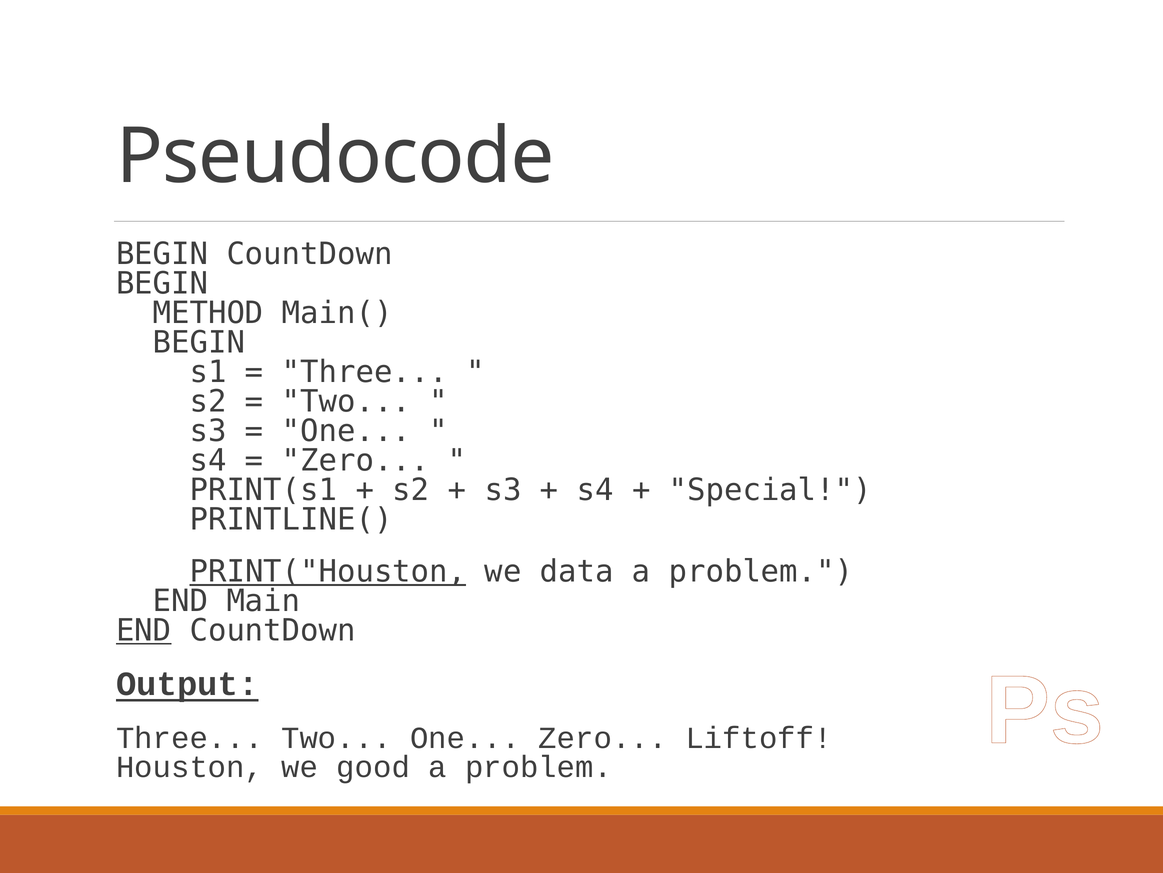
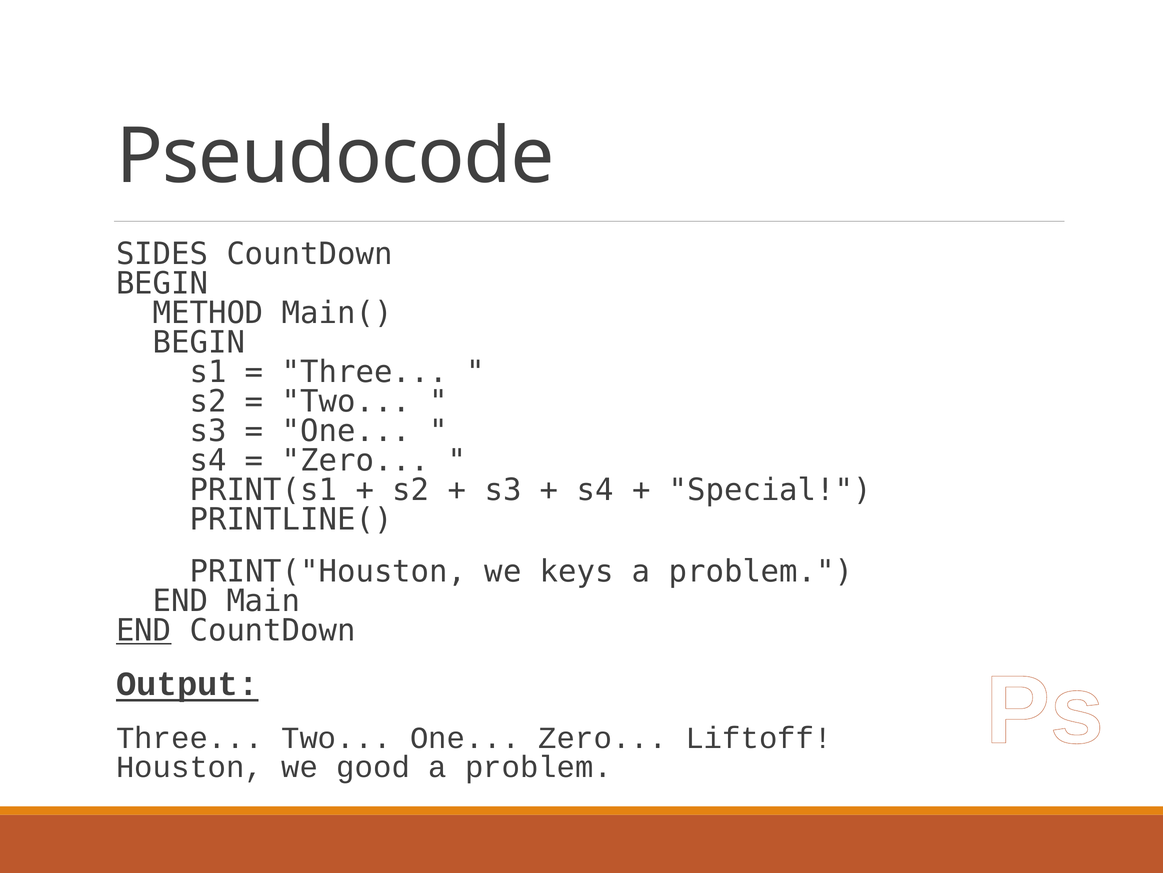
BEGIN: BEGIN -> SIDES (162, 254)
PRINT("Houston underline: present -> none (328, 571)
data: data -> keys (577, 571)
